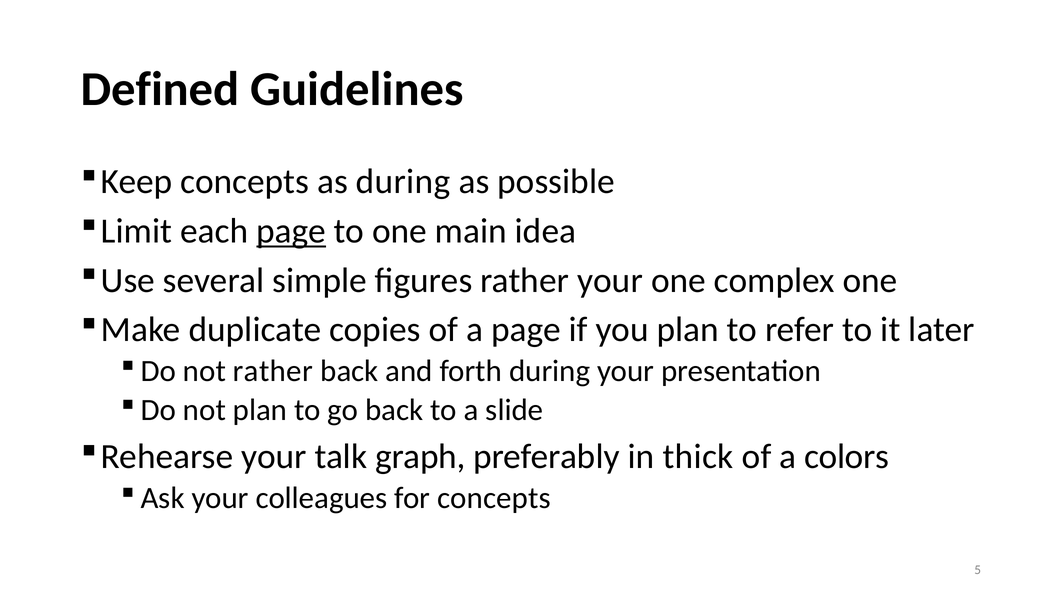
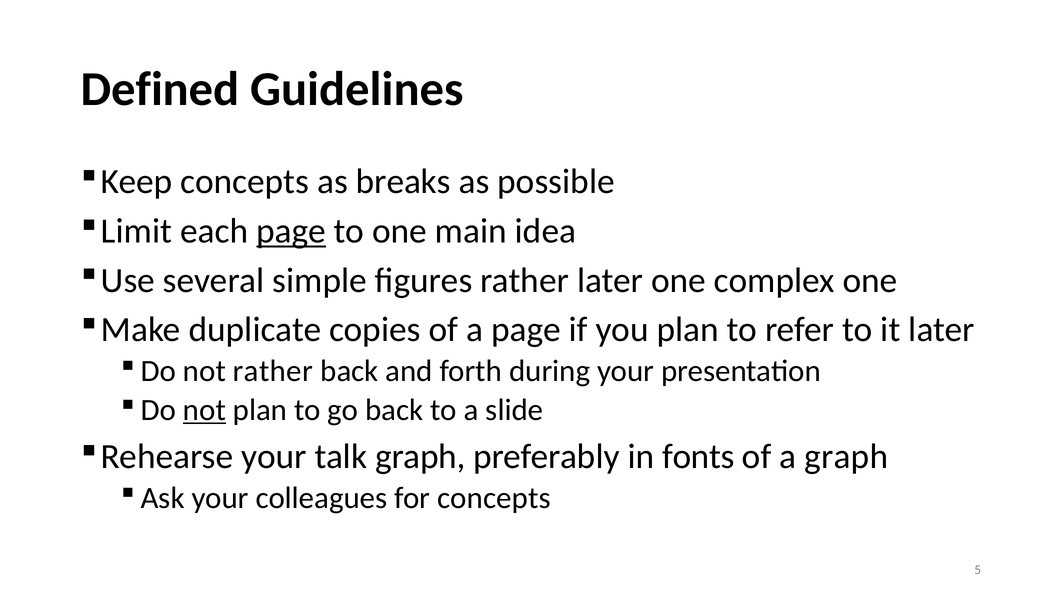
as during: during -> breaks (403, 182)
rather your: your -> later (610, 281)
not underline: none -> present (204, 410)
thick: thick -> fonts (698, 457)
a colors: colors -> graph (846, 457)
